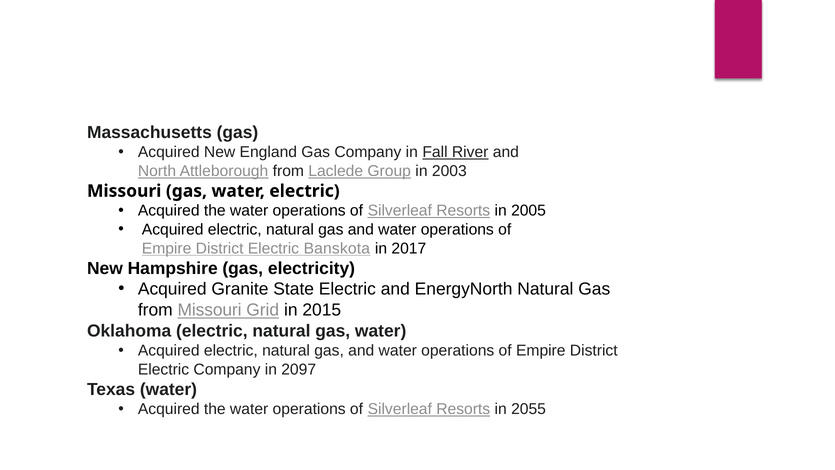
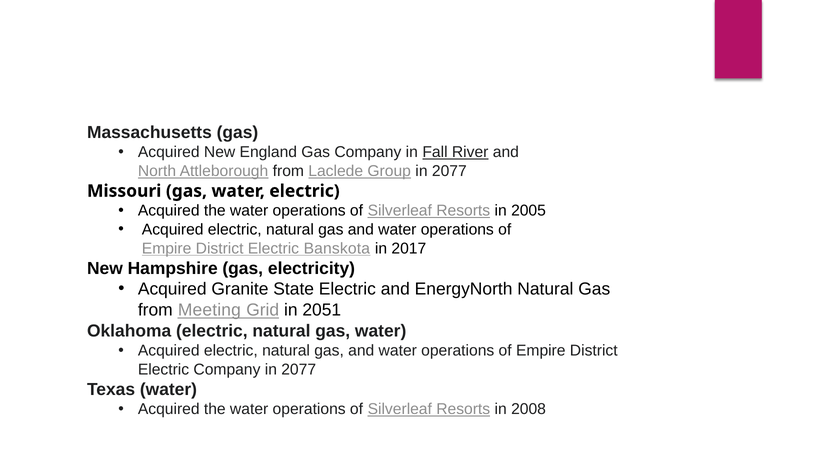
Group in 2003: 2003 -> 2077 (449, 171)
from Missouri: Missouri -> Meeting (209, 310)
2015: 2015 -> 2051 (322, 310)
Company in 2097: 2097 -> 2077 (299, 369)
2055: 2055 -> 2008 (529, 409)
